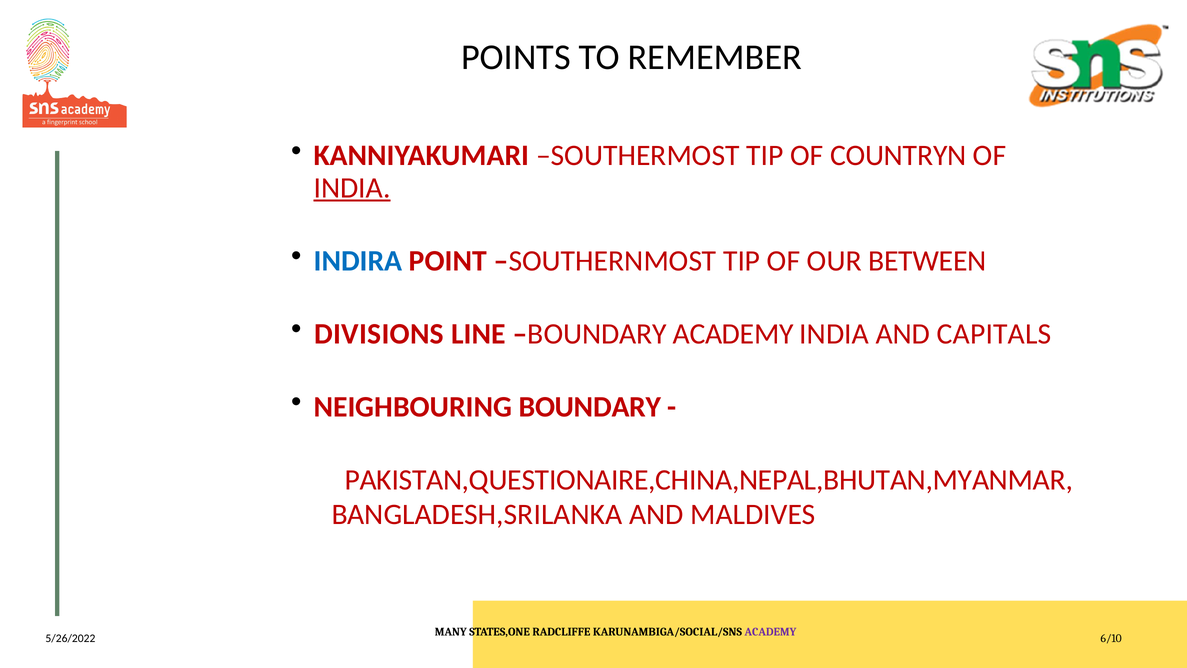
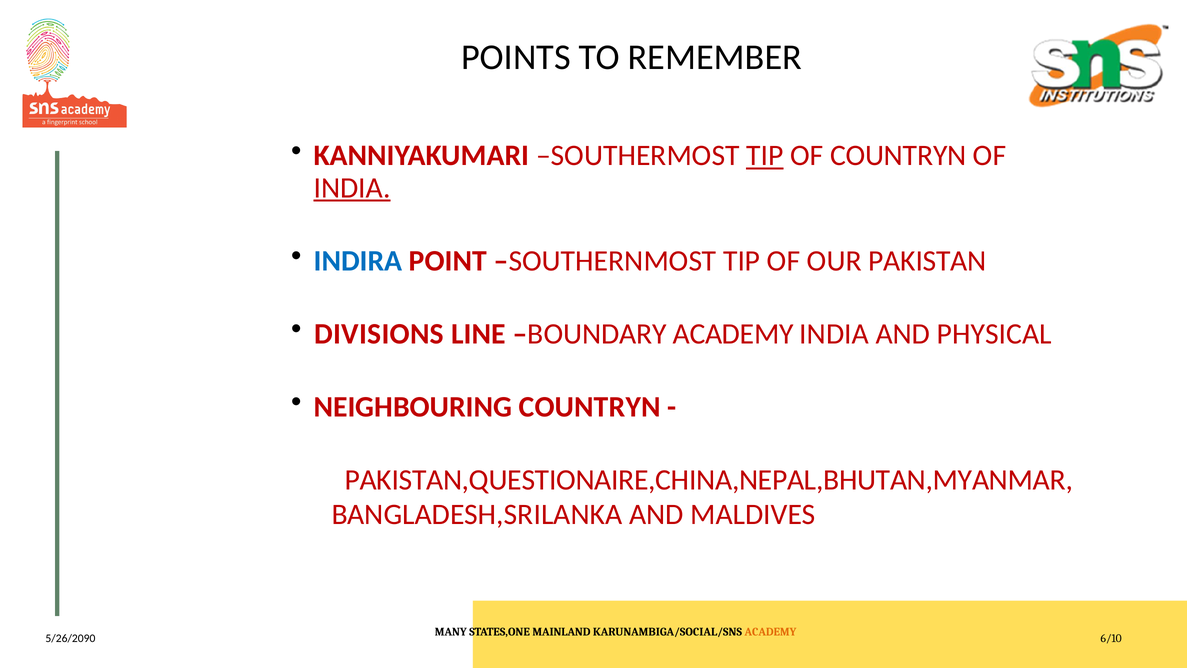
TIP underline: none -> present (765, 156)
BETWEEN: BETWEEN -> PAKISTAN (927, 261)
CAPITALS: CAPITALS -> PHYSICAL (994, 334)
NEIGHBOURING BOUNDARY: BOUNDARY -> COUNTRYN (590, 407)
RADCLIFFE: RADCLIFFE -> MAINLAND (561, 632)
ACADEMY colour: purple -> orange (770, 632)
5/26/2022: 5/26/2022 -> 5/26/2090 (70, 638)
